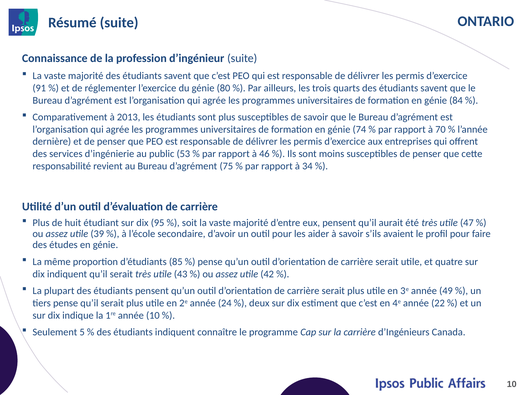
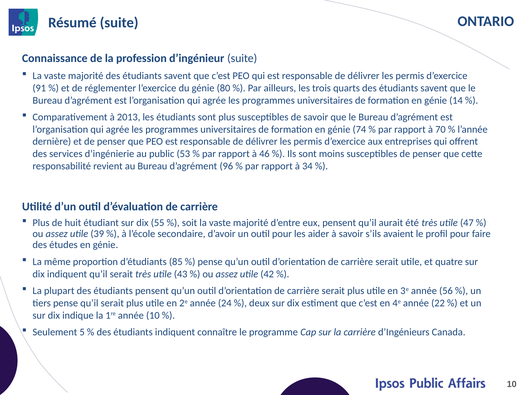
84: 84 -> 14 (456, 100)
75: 75 -> 96 (226, 166)
95: 95 -> 55 (158, 222)
49: 49 -> 56 (446, 290)
